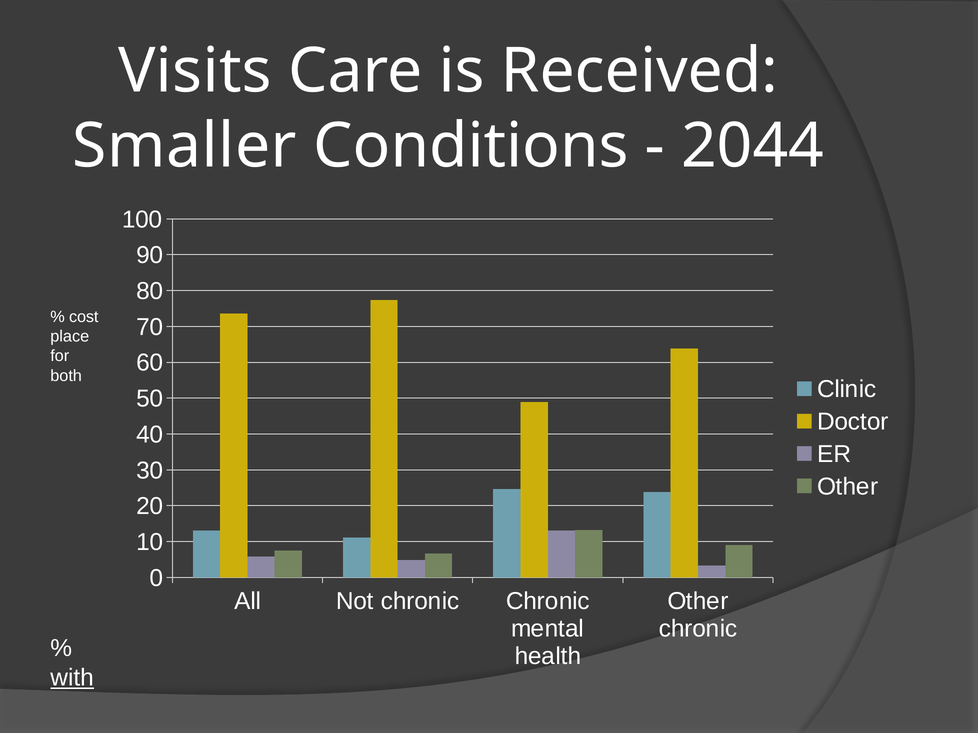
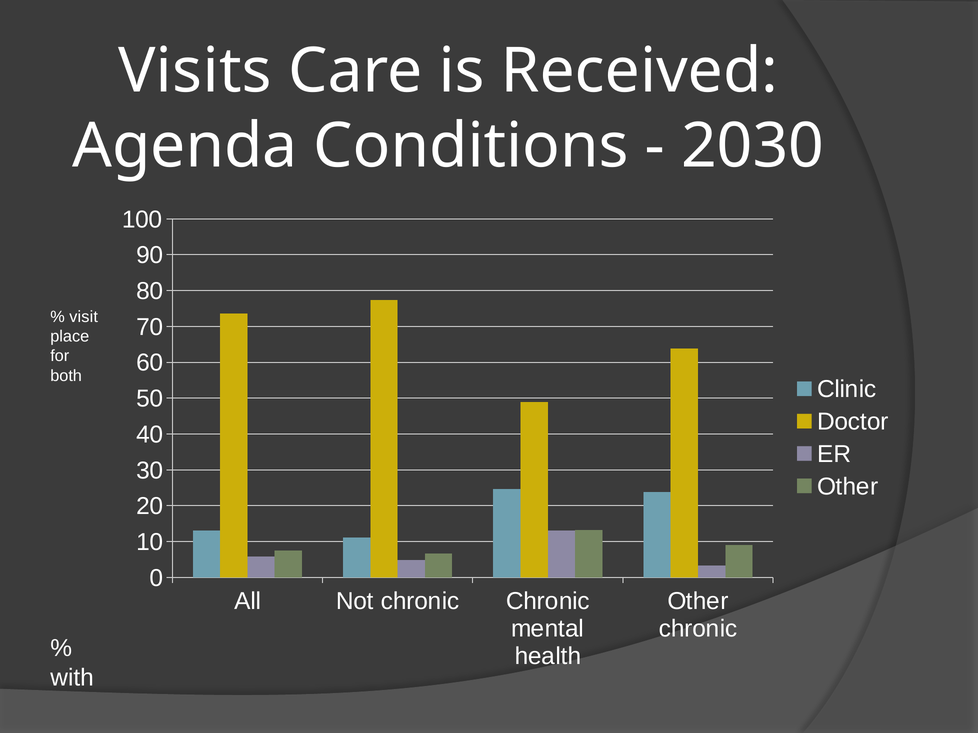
Smaller: Smaller -> Agenda (185, 146)
2044: 2044 -> 2030 (753, 146)
cost: cost -> visit (84, 317)
with underline: present -> none (72, 678)
